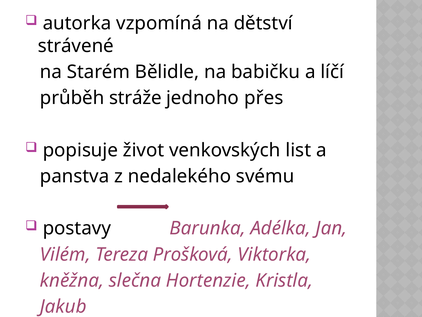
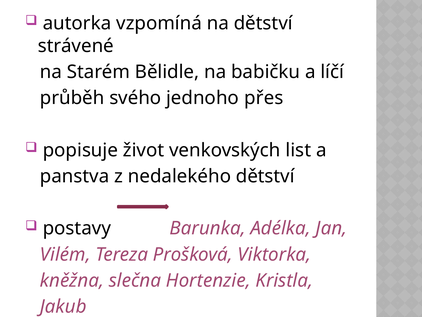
stráže: stráže -> svého (135, 98)
nedalekého svému: svému -> dětství (265, 176)
